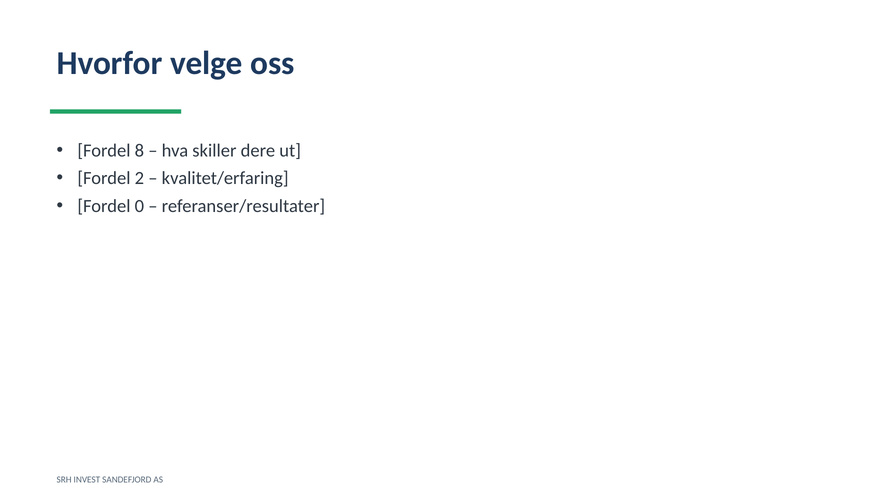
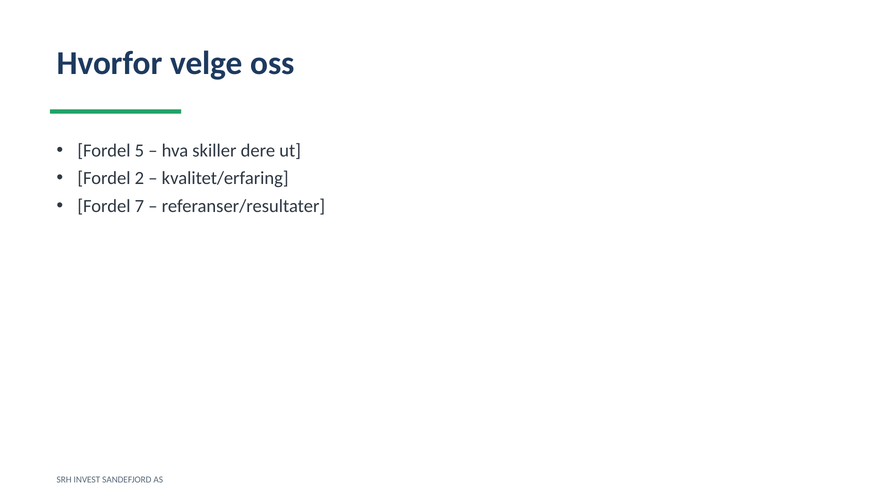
8: 8 -> 5 (139, 151)
0: 0 -> 7 (139, 206)
